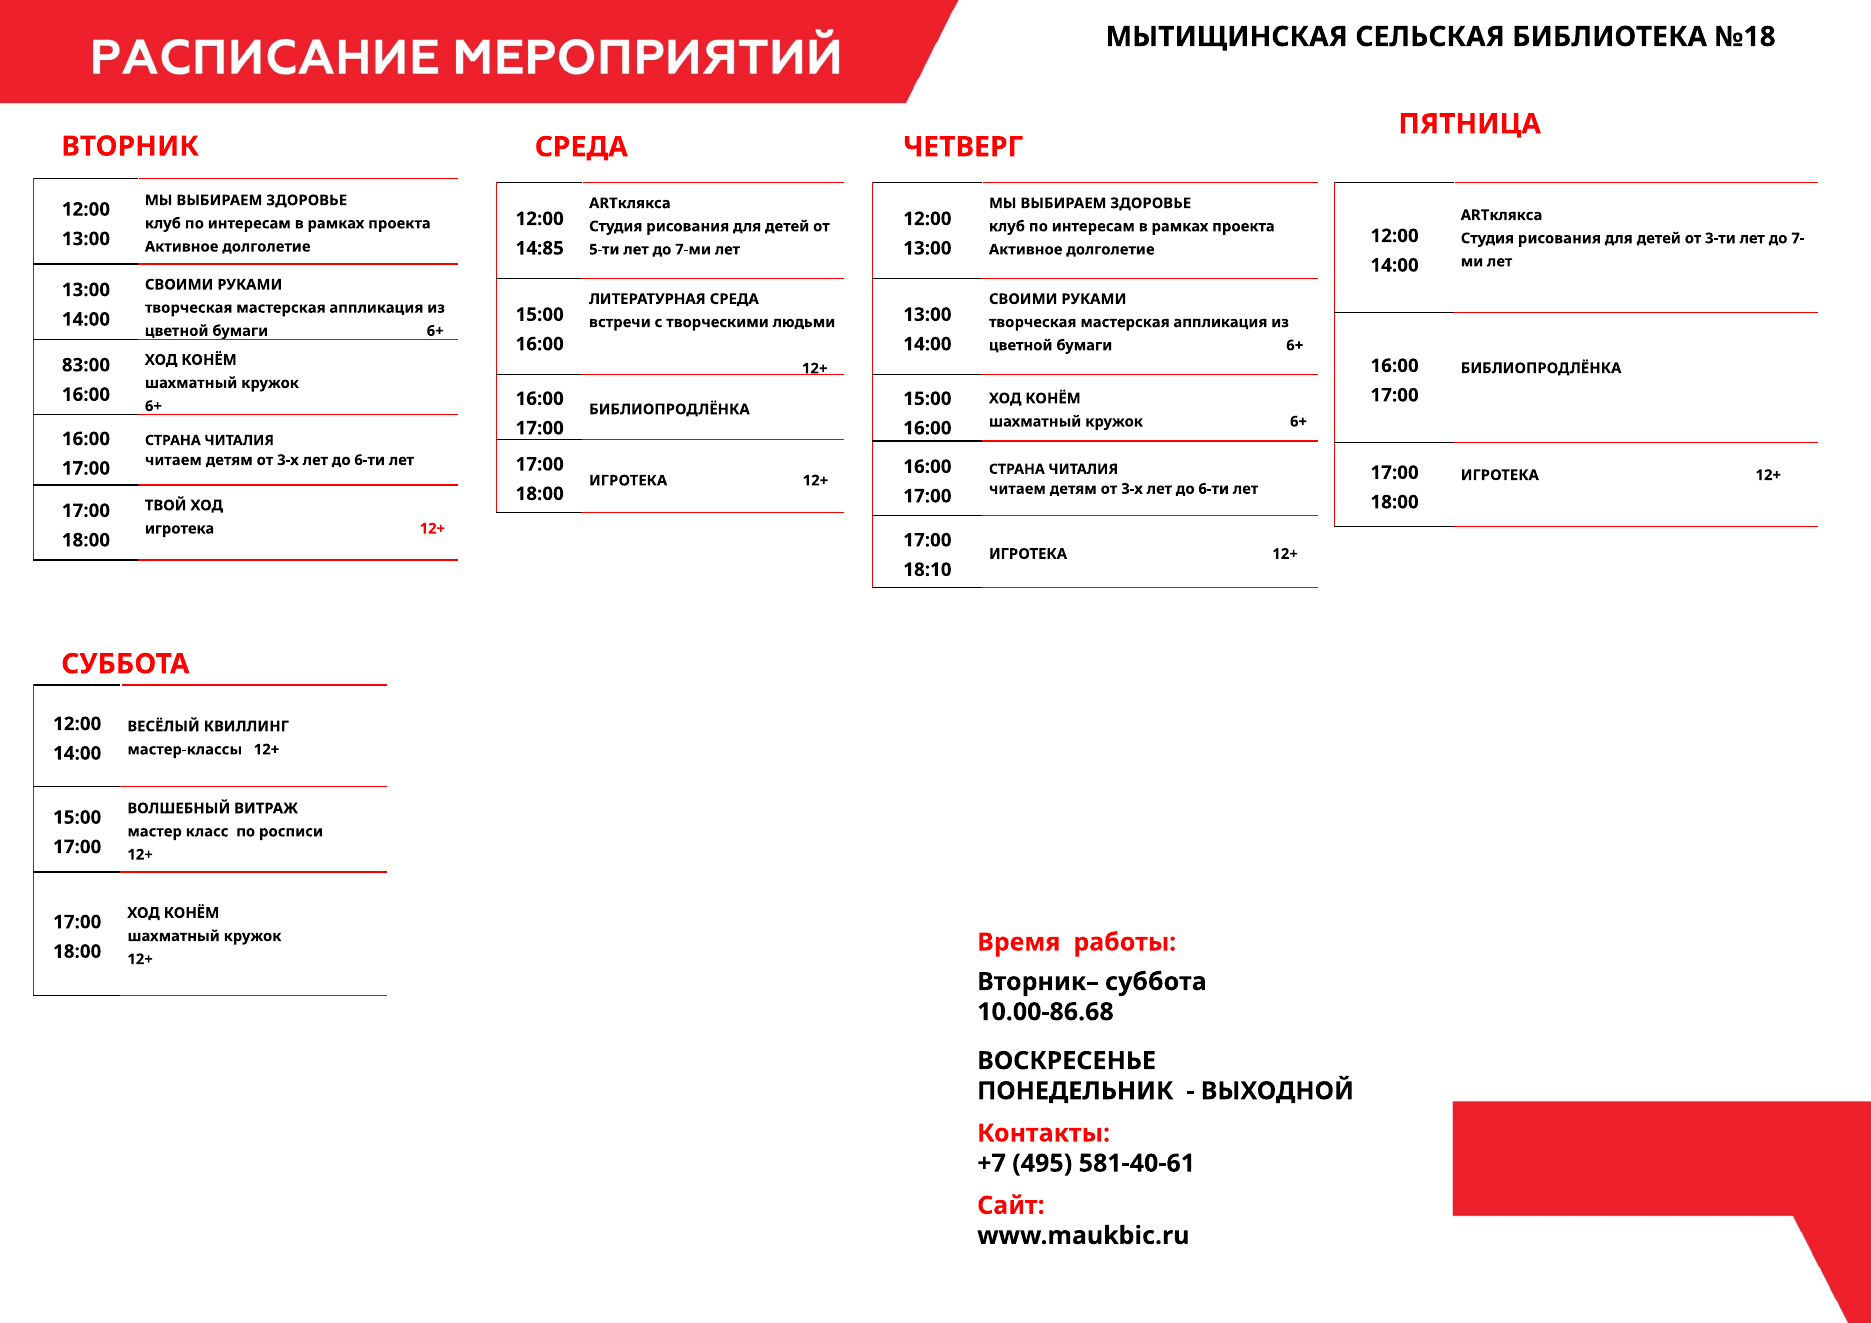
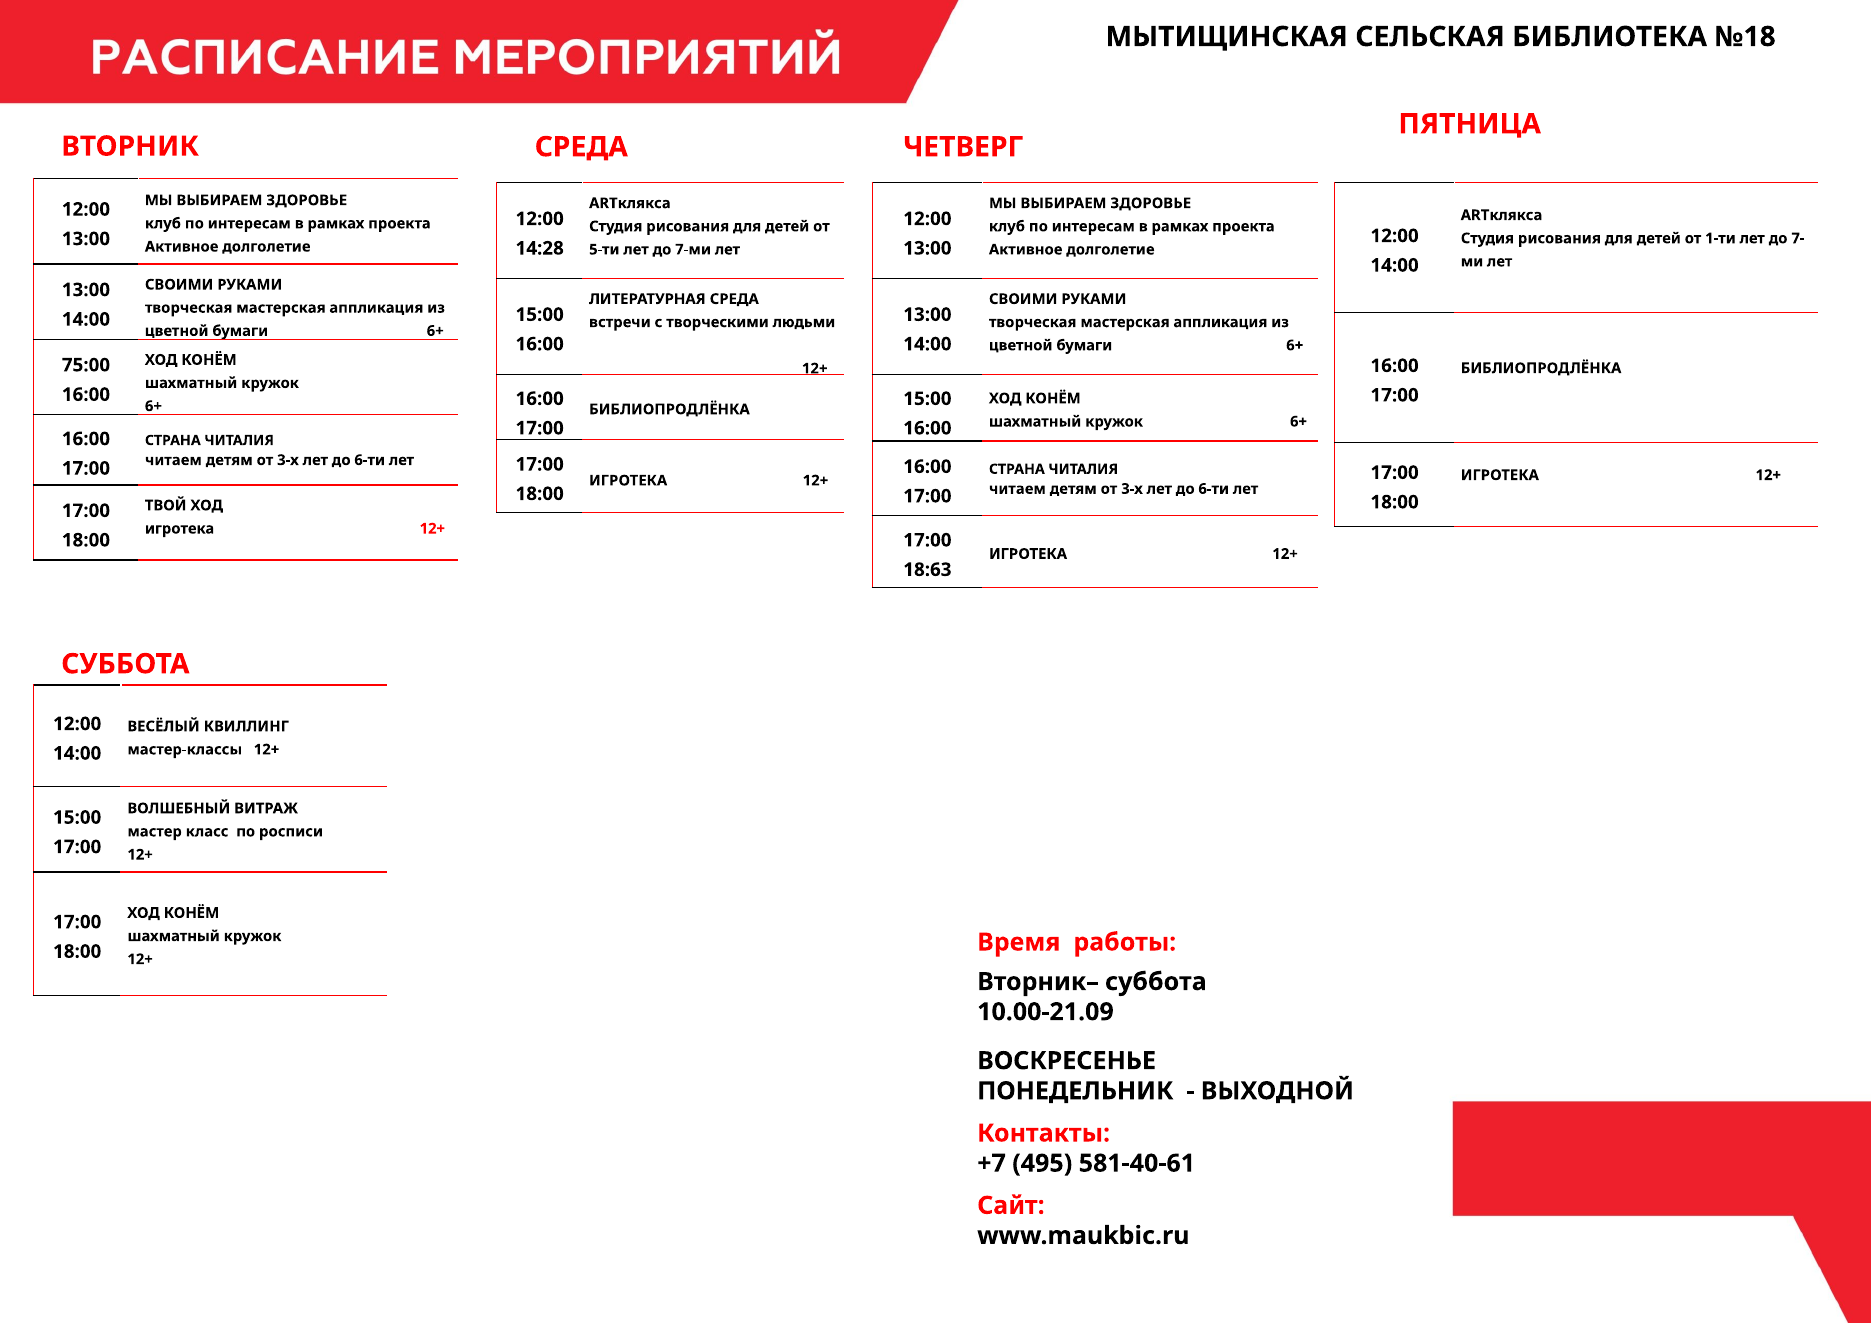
3-ти: 3-ти -> 1-ти (1720, 238)
14:85: 14:85 -> 14:28 (540, 248)
83:00: 83:00 -> 75:00 (86, 365)
18:10: 18:10 -> 18:63 (927, 570)
10.00-86.68: 10.00-86.68 -> 10.00-21.09 (1045, 1012)
